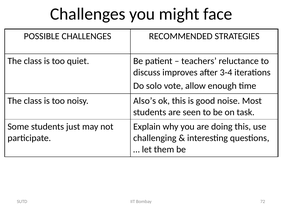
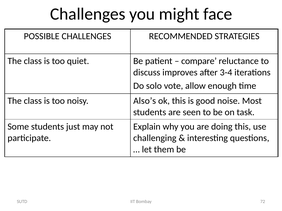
teachers: teachers -> compare (199, 61)
